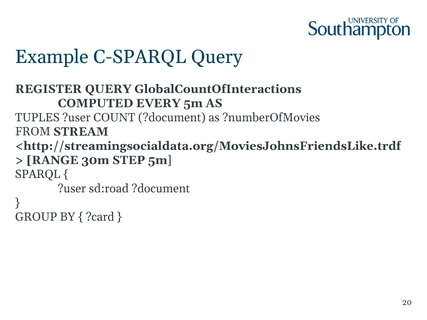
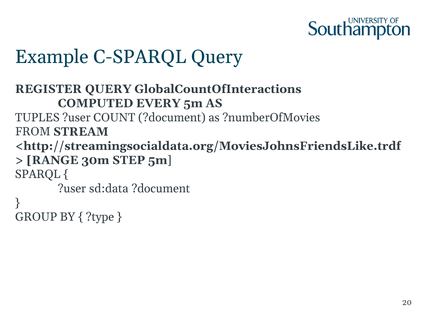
sd:road: sd:road -> sd:data (109, 189)
?card: ?card -> ?type (100, 217)
